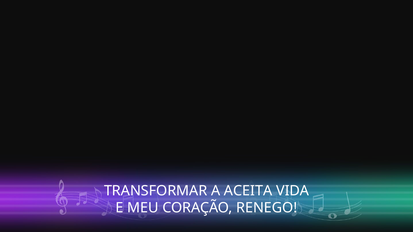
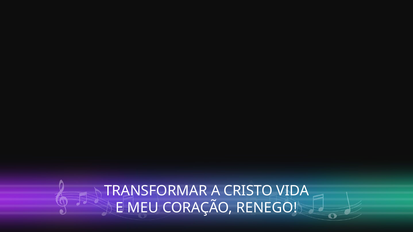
ACEITA: ACEITA -> CRISTO (248, 191)
